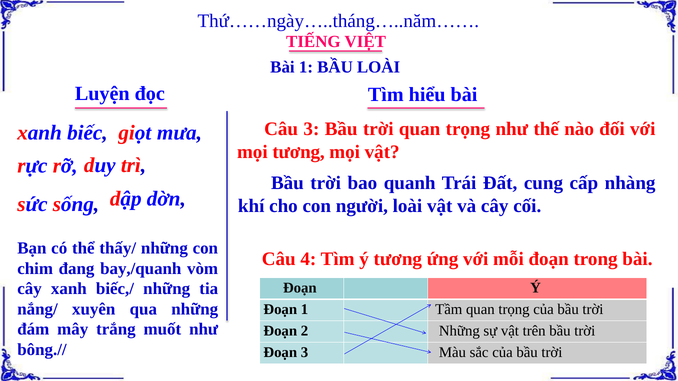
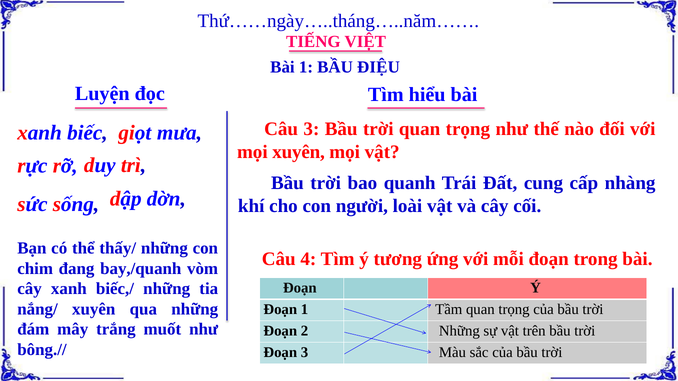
BẦU LOÀI: LOÀI -> ĐIỆU (378, 67)
mọi tương: tương -> xuyên (299, 152)
